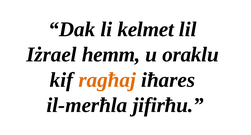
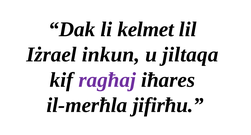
hemm: hemm -> inkun (111, 55)
oraklu: oraklu -> jiltaqa (190, 55)
ragħaj colour: orange -> purple (107, 80)
